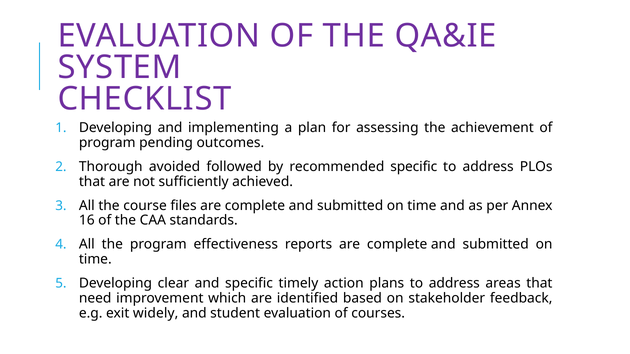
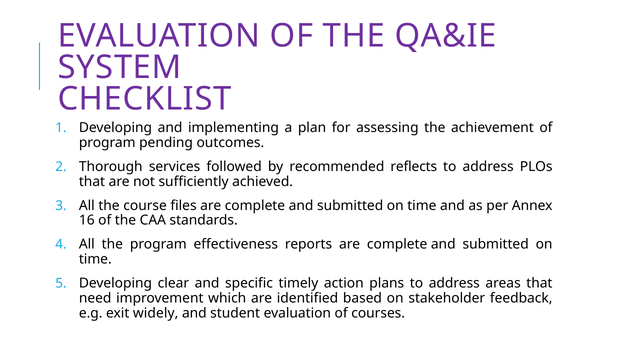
avoided: avoided -> services (175, 167)
recommended specific: specific -> reflects (414, 167)
